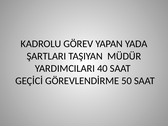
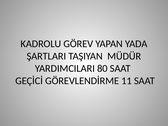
40: 40 -> 80 (102, 68)
50: 50 -> 11 (127, 81)
